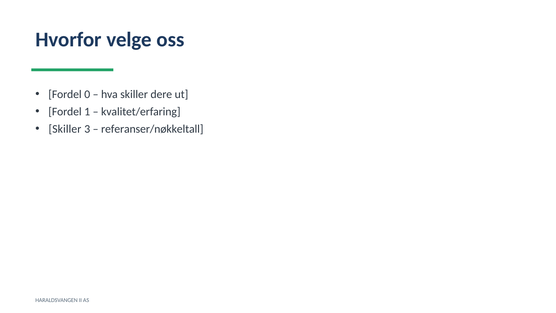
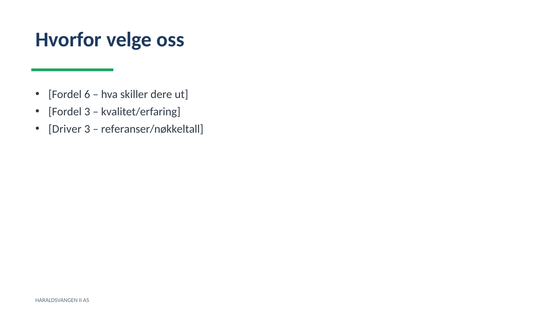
0: 0 -> 6 (87, 94)
Fordel 1: 1 -> 3 (87, 112)
Skiller: Skiller -> Driver (65, 129)
